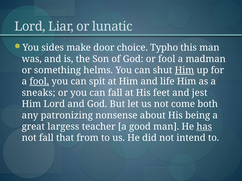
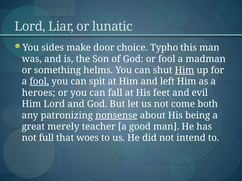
life: life -> left (167, 82)
sneaks: sneaks -> heroes (39, 93)
jest: jest -> evil (200, 93)
nonsense underline: none -> present (116, 116)
largess: largess -> merely (63, 127)
has underline: present -> none (204, 127)
not fall: fall -> full (46, 138)
from: from -> woes (88, 138)
